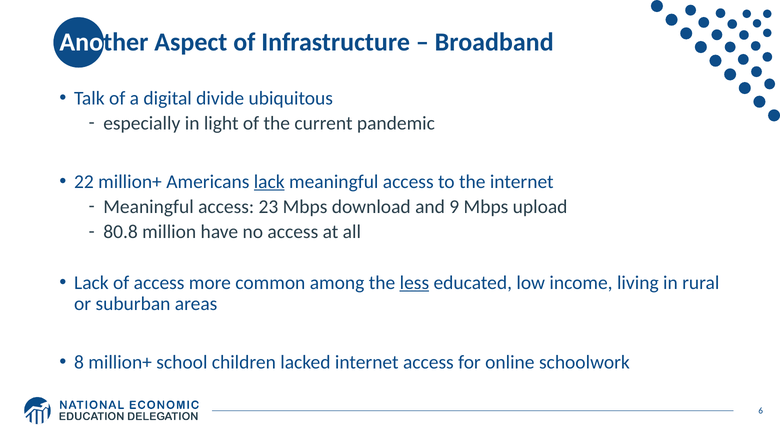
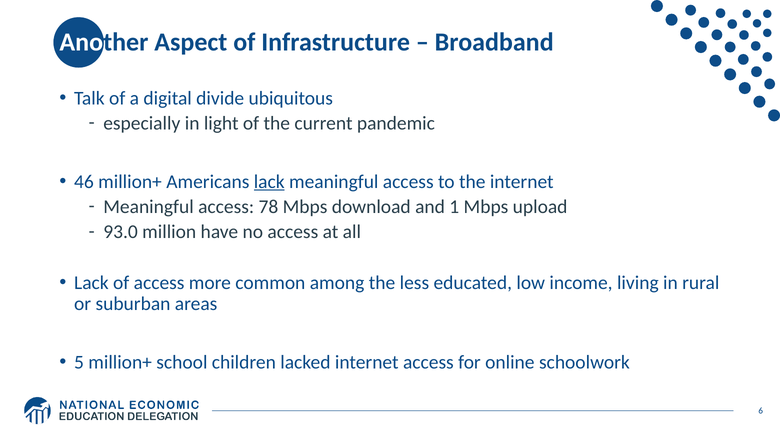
22: 22 -> 46 (84, 182)
23: 23 -> 78 (268, 207)
9: 9 -> 1 (454, 207)
80.8: 80.8 -> 93.0 (121, 232)
less underline: present -> none (414, 283)
8: 8 -> 5 (79, 362)
